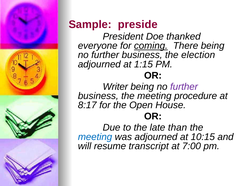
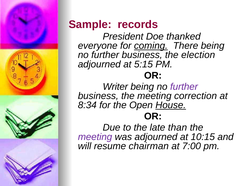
preside: preside -> records (138, 25)
1:15: 1:15 -> 5:15 (143, 64)
procedure: procedure -> correction (196, 96)
8:17: 8:17 -> 8:34 (87, 105)
House underline: none -> present (171, 105)
meeting colour: blue -> purple (95, 137)
transcript: transcript -> chairman (149, 146)
